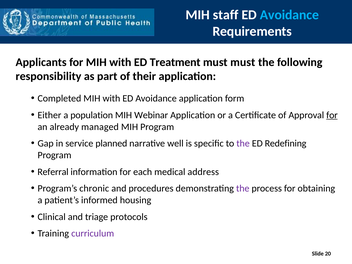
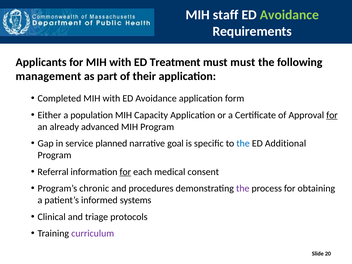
Avoidance colour: light blue -> light green (289, 15)
responsibility: responsibility -> management (48, 76)
Webinar: Webinar -> Capacity (151, 115)
managed: managed -> advanced (100, 127)
well: well -> goal (175, 143)
the colour: purple -> blue (243, 143)
Redefining: Redefining -> Additional (286, 143)
for underline: none -> present (125, 172)
address: address -> consent (203, 172)
housing: housing -> systems (136, 200)
